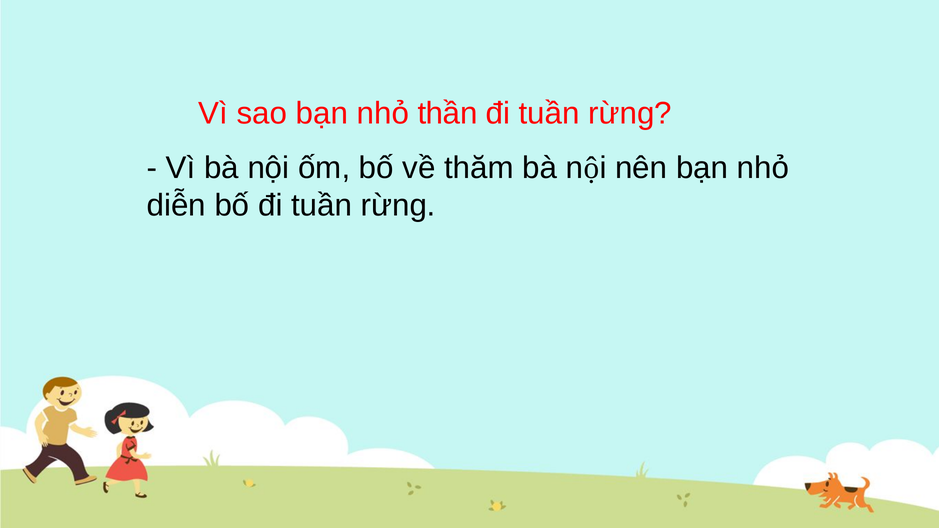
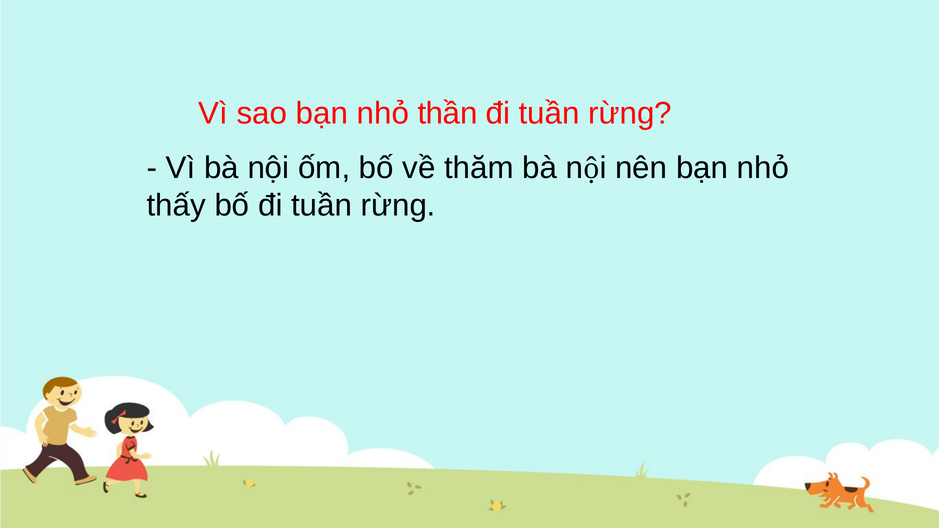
diễn: diễn -> thấy (176, 206)
